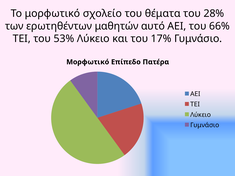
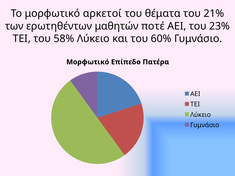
σχολείο: σχολείο -> αρκετοί (102, 14)
28%: 28% -> 21% (214, 14)
αυτό: αυτό -> ποτέ (153, 26)
66%: 66% -> 23% (219, 26)
53%: 53% -> 58% (64, 39)
17%: 17% -> 60% (161, 39)
